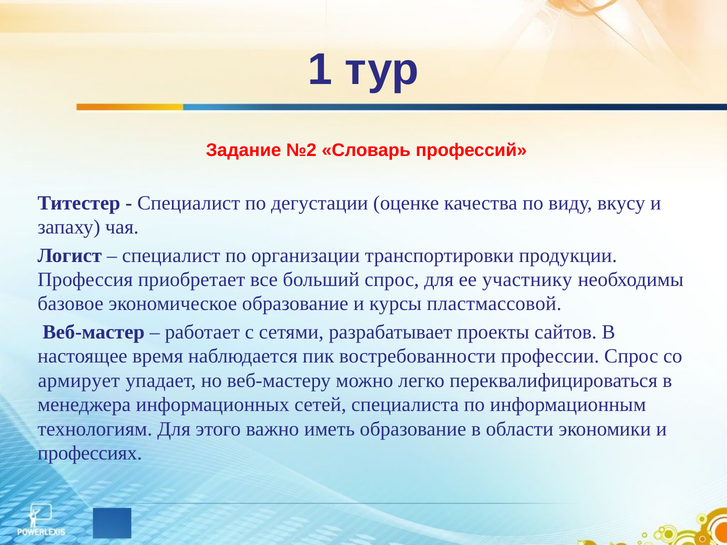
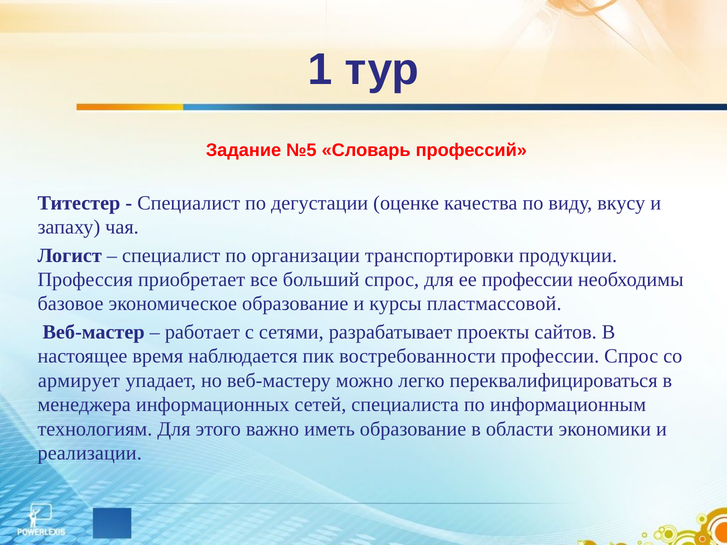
№2: №2 -> №5 (301, 150)
ее участнику: участнику -> профессии (527, 280)
профессиях: профессиях -> реализации (90, 453)
